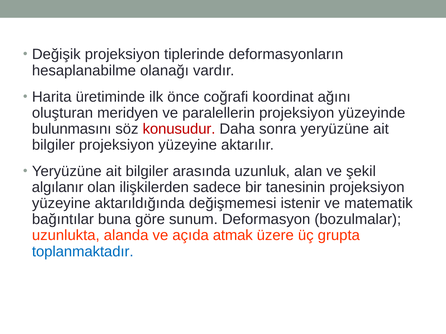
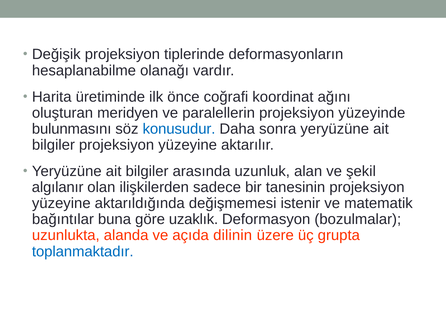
konusudur colour: red -> blue (179, 129)
sunum: sunum -> uzaklık (194, 220)
atmak: atmak -> dilinin (233, 236)
